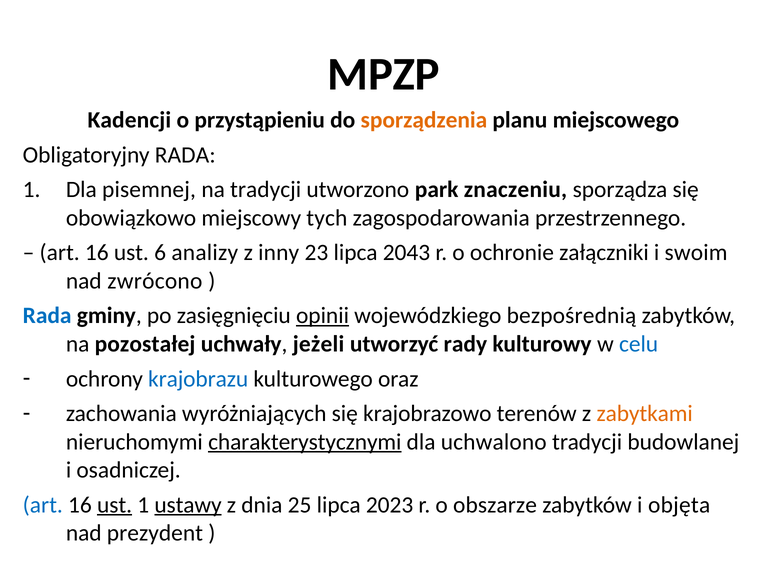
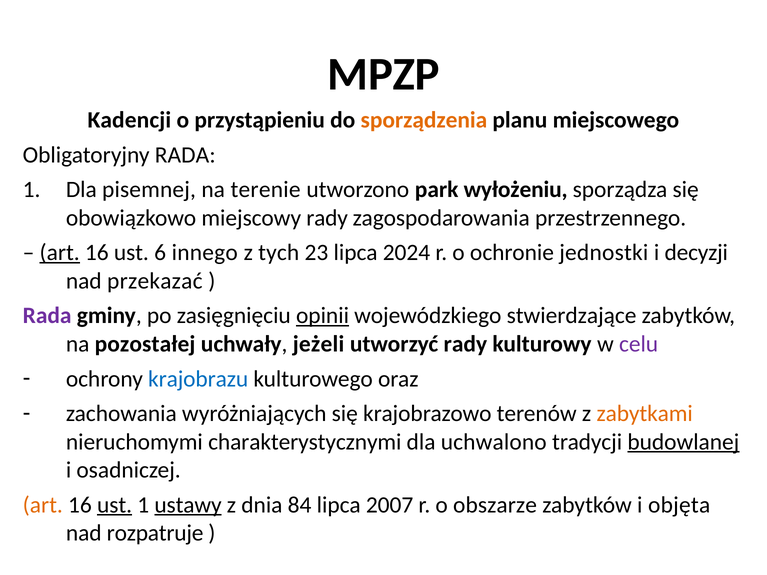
na tradycji: tradycji -> terenie (266, 190)
znaczeniu: znaczeniu -> wyłożeniu (516, 190)
miejscowy tych: tych -> rady (327, 218)
art underline: none -> present (60, 253)
analizy: analizy -> innego (205, 253)
inny: inny -> tych (279, 253)
2043: 2043 -> 2024 (406, 253)
załączniki: załączniki -> jednostki (604, 253)
swoim: swoim -> decyzji (696, 253)
zwrócono: zwrócono -> przekazać (155, 281)
Rada colour: blue -> purple (47, 316)
bezpośrednią: bezpośrednią -> stwierdzające (572, 316)
celu colour: blue -> purple (639, 344)
charakterystycznymi underline: present -> none (305, 442)
budowlanej underline: none -> present (683, 442)
art colour: blue -> orange (43, 505)
25: 25 -> 84 (300, 505)
2023: 2023 -> 2007 (390, 505)
prezydent: prezydent -> rozpatruje (155, 533)
